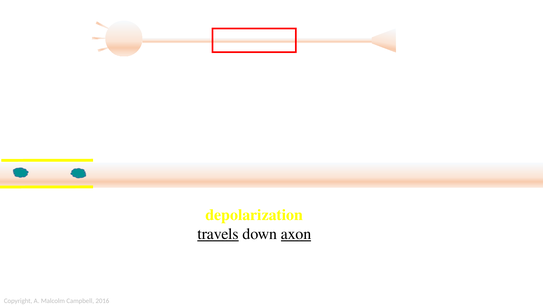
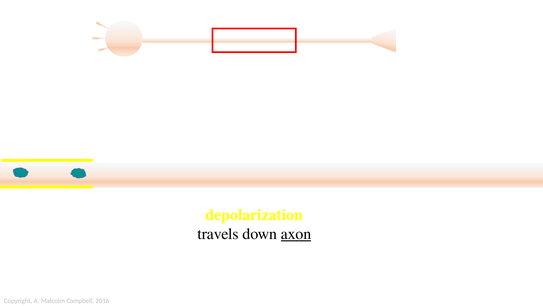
travels underline: present -> none (218, 234)
